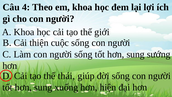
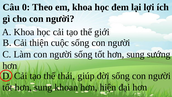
4: 4 -> 0 (26, 7)
xuống: xuống -> khoan (66, 87)
